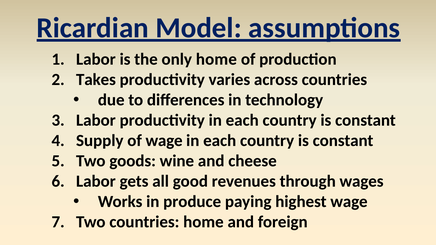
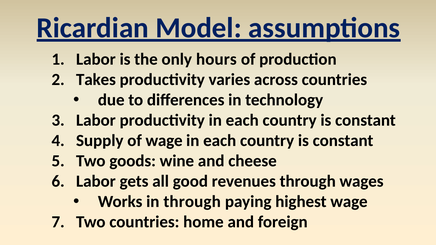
only home: home -> hours (216, 59)
in produce: produce -> through (192, 202)
